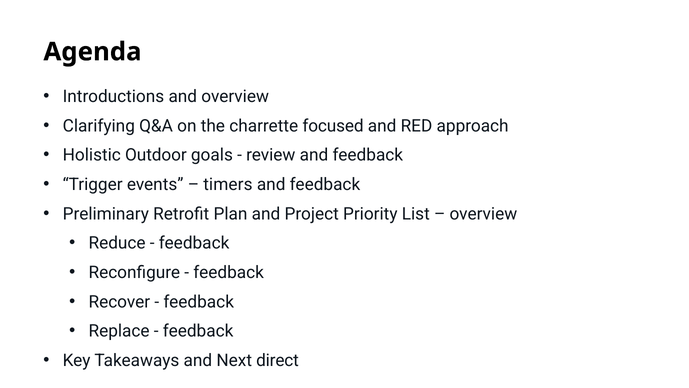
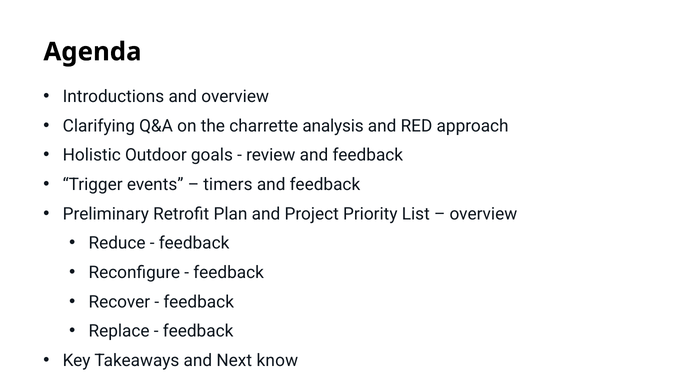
focused: focused -> analysis (333, 126)
direct: direct -> know (277, 360)
